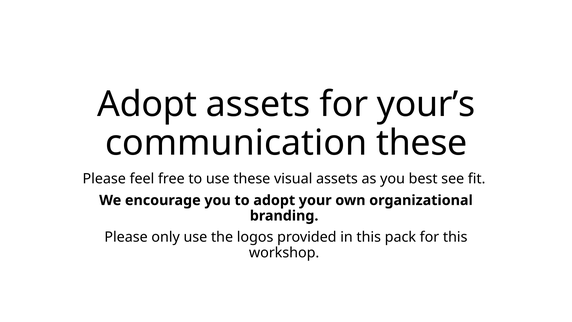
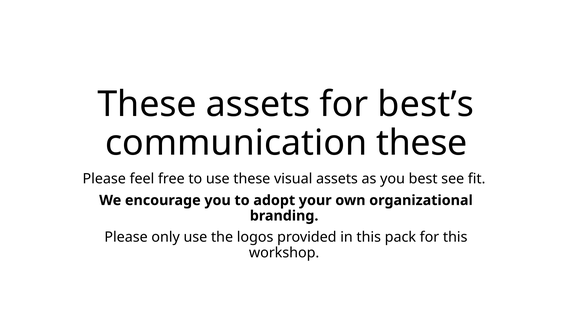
Adopt: Adopt -> These (147, 104)
your’s: your’s -> best’s (426, 104)
